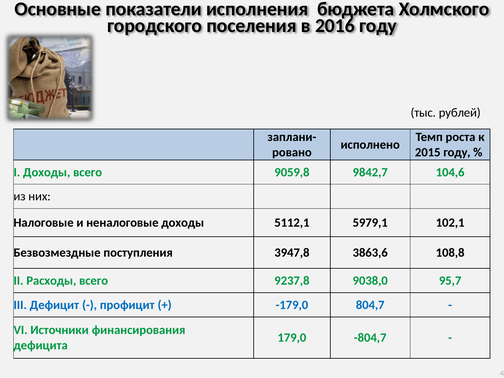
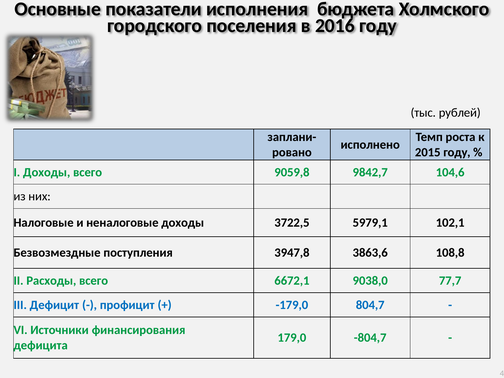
5112,1: 5112,1 -> 3722,5 (292, 223)
9237,8: 9237,8 -> 6672,1 (292, 281)
95,7: 95,7 -> 77,7 (450, 281)
